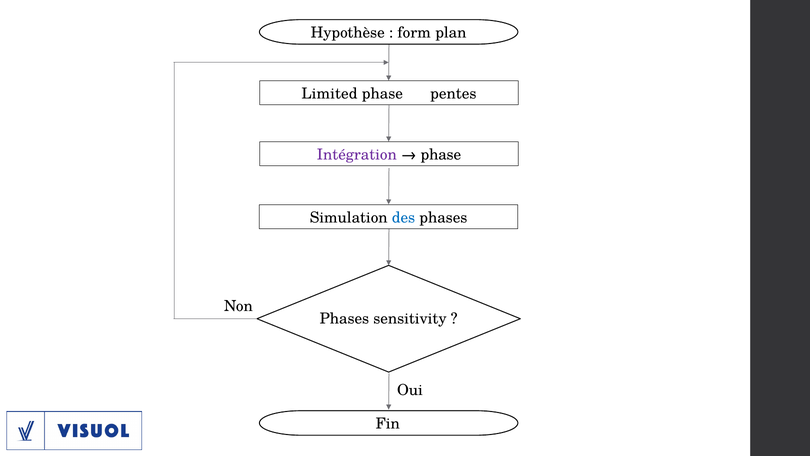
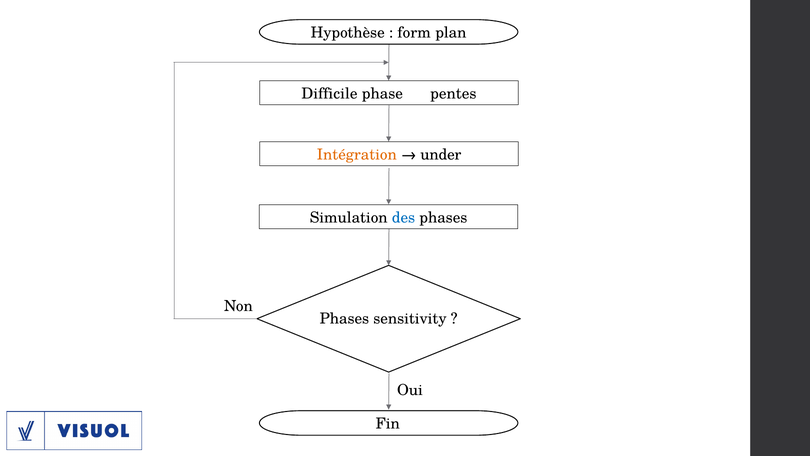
Limited: Limited -> Difficile (329, 94)
Intégration colour: purple -> orange (357, 155)
phase: phase -> under (441, 155)
